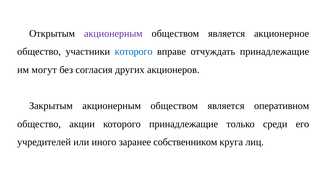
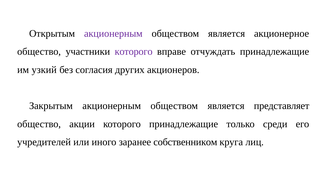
которого colour: blue -> purple (134, 52)
могут: могут -> узкий (44, 70)
оперативном: оперативном -> представляет (282, 106)
